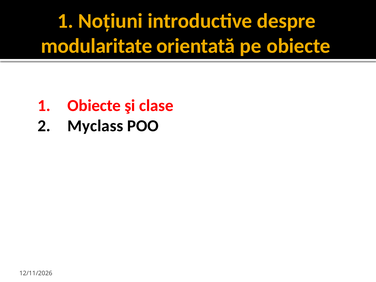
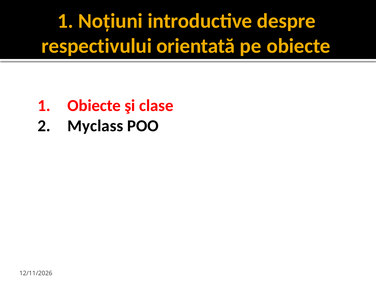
modularitate: modularitate -> respectivului (97, 46)
